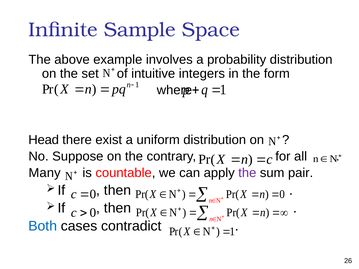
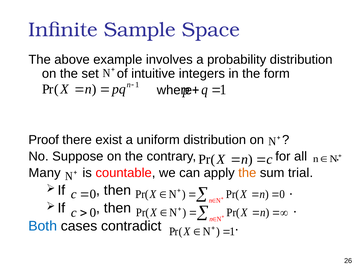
Head: Head -> Proof (44, 140)
the colour: purple -> orange (247, 173)
pair: pair -> trial (301, 173)
